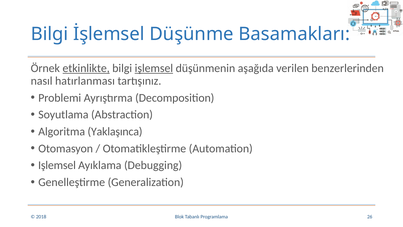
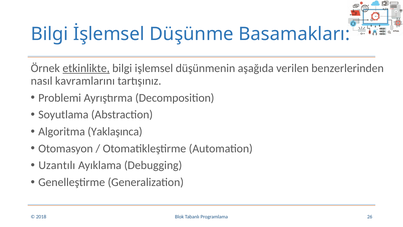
işlemsel underline: present -> none (154, 68)
hatırlanması: hatırlanması -> kavramlarını (85, 81)
Işlemsel: Işlemsel -> Uzantılı (57, 165)
